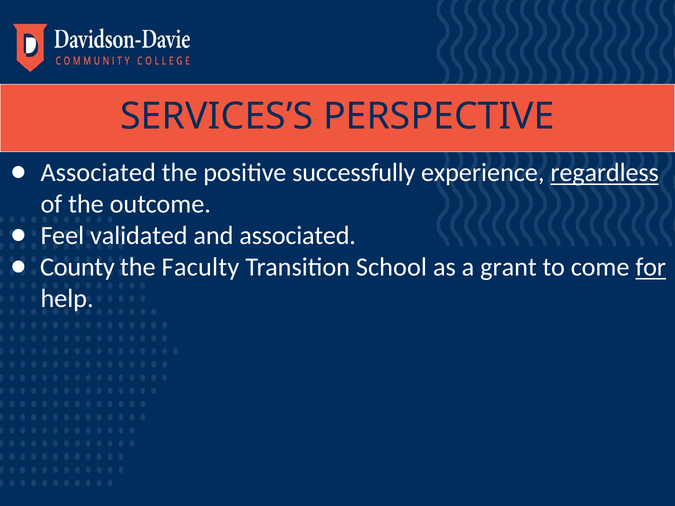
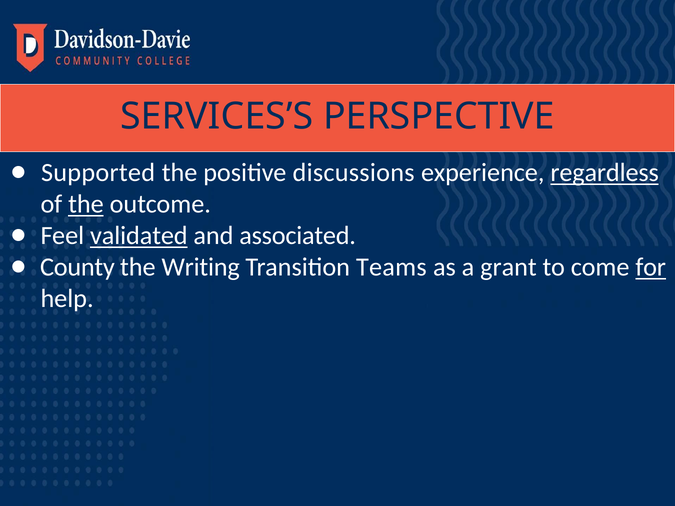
Associated: Associated -> Supported (98, 173)
successfully: successfully -> discussions (354, 173)
the underline: none -> present (86, 204)
validated underline: none -> present (139, 236)
Faculty: Faculty -> Writing (201, 267)
School: School -> Teams (391, 267)
